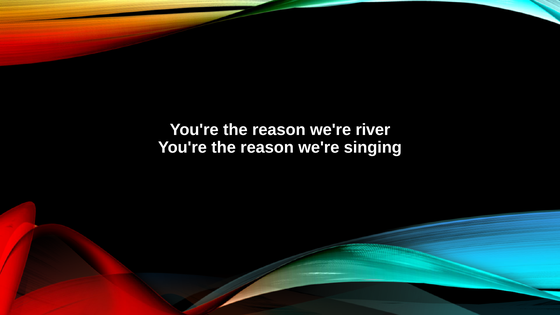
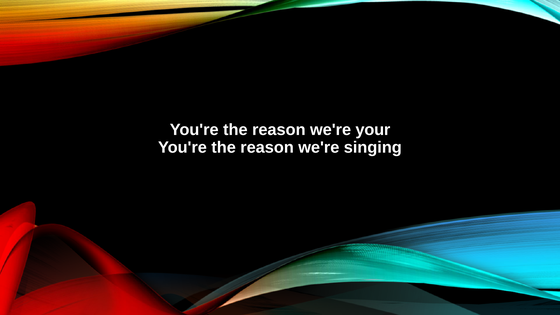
river: river -> your (373, 130)
